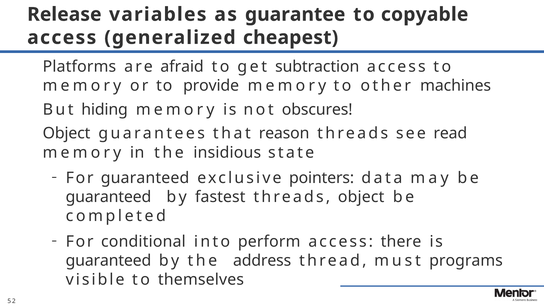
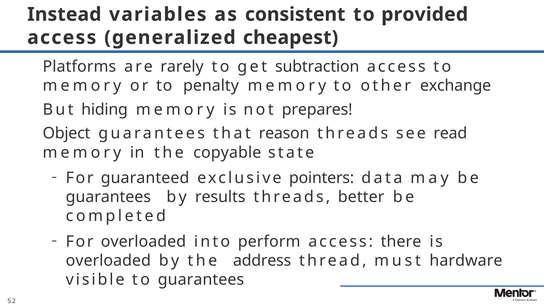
Release: Release -> Instead (64, 14)
guarantee: guarantee -> consistent (295, 14)
copyable: copyable -> provided (425, 14)
afraid: afraid -> rarely (182, 67)
provide: provide -> penalty (211, 86)
machines: machines -> exchange (456, 86)
obscures: obscures -> prepares (317, 110)
insidious: insidious -> copyable (227, 152)
guaranteed: guaranteed -> guarantees (108, 197)
fastest: fastest -> results (220, 197)
threads object: object -> better (361, 197)
For conditional: conditional -> overloaded (143, 241)
guaranteed: guaranteed -> overloaded (108, 261)
programs: programs -> hardware (466, 261)
to themselves: themselves -> guarantees (201, 280)
